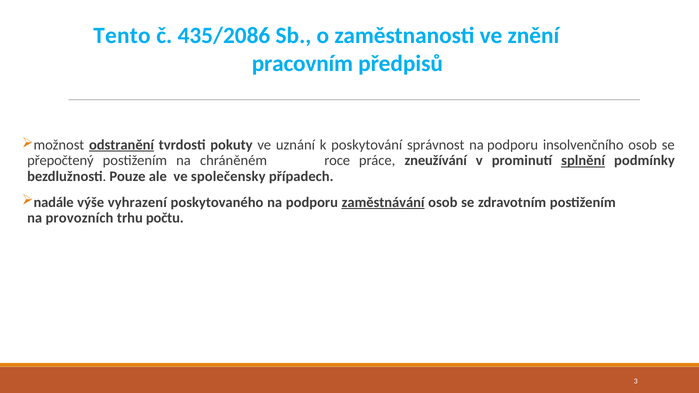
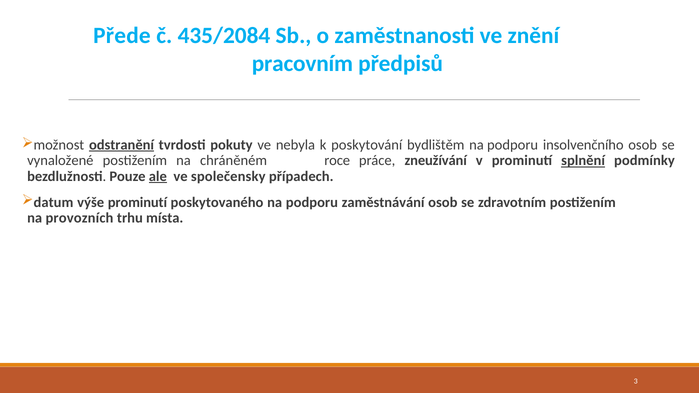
Tento: Tento -> Přede (122, 36)
435/2086: 435/2086 -> 435/2084 (224, 36)
uznání: uznání -> nebyla (295, 145)
správnost: správnost -> bydlištěm (436, 145)
přepočtený: přepočtený -> vynaložené (60, 161)
ale underline: none -> present (158, 176)
nadále: nadále -> datum (54, 202)
výše vyhrazení: vyhrazení -> prominutí (137, 202)
zaměstnávání underline: present -> none (383, 202)
počtu: počtu -> místa (165, 218)
